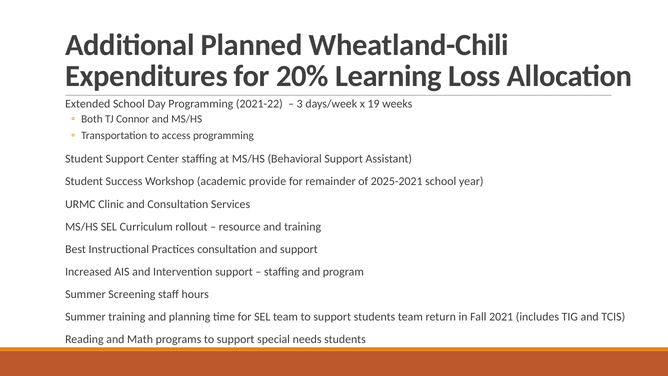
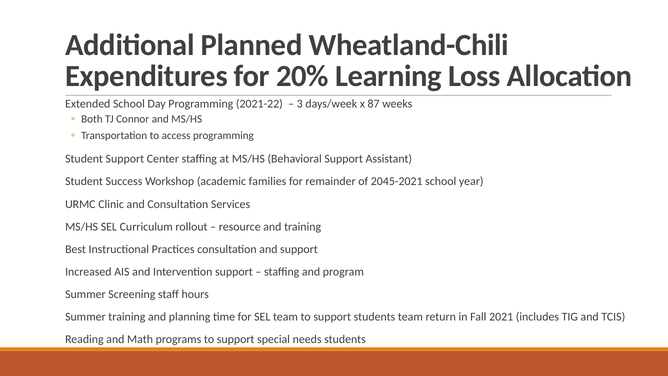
19: 19 -> 87 (374, 104)
provide: provide -> families (268, 181)
2025-2021: 2025-2021 -> 2045-2021 (397, 181)
